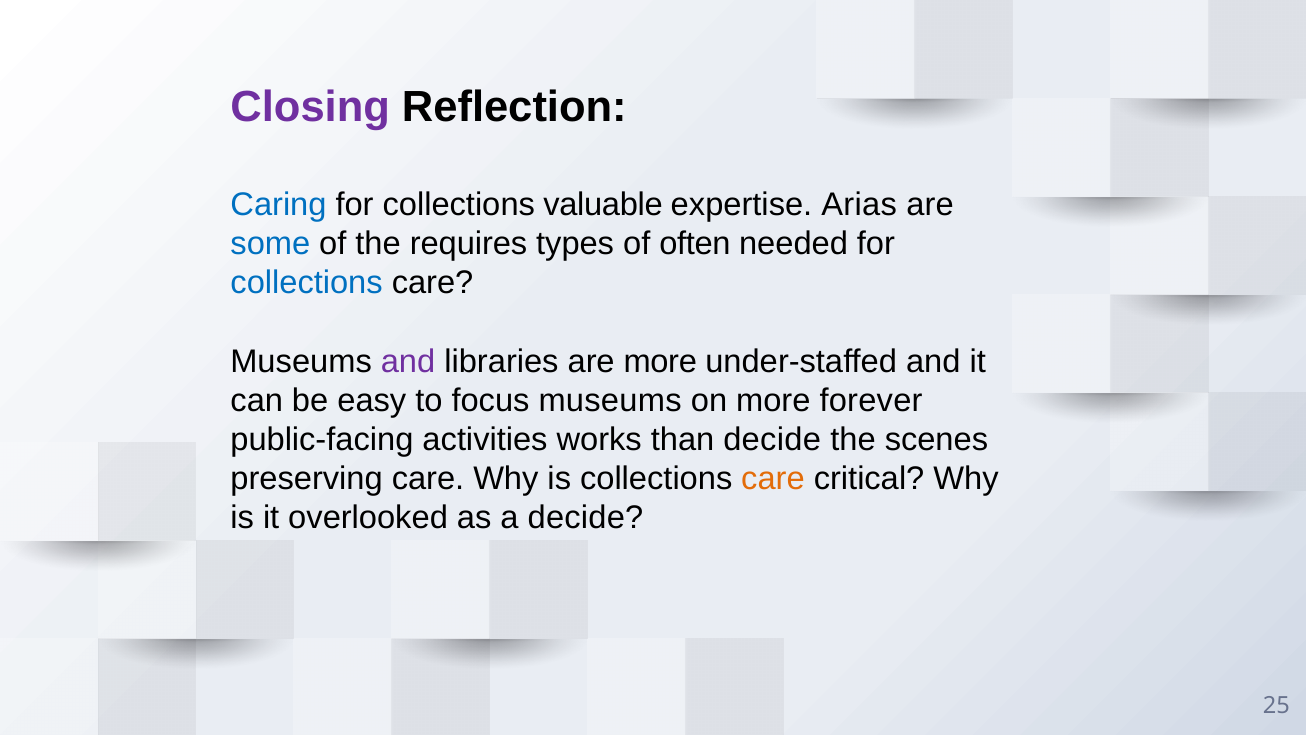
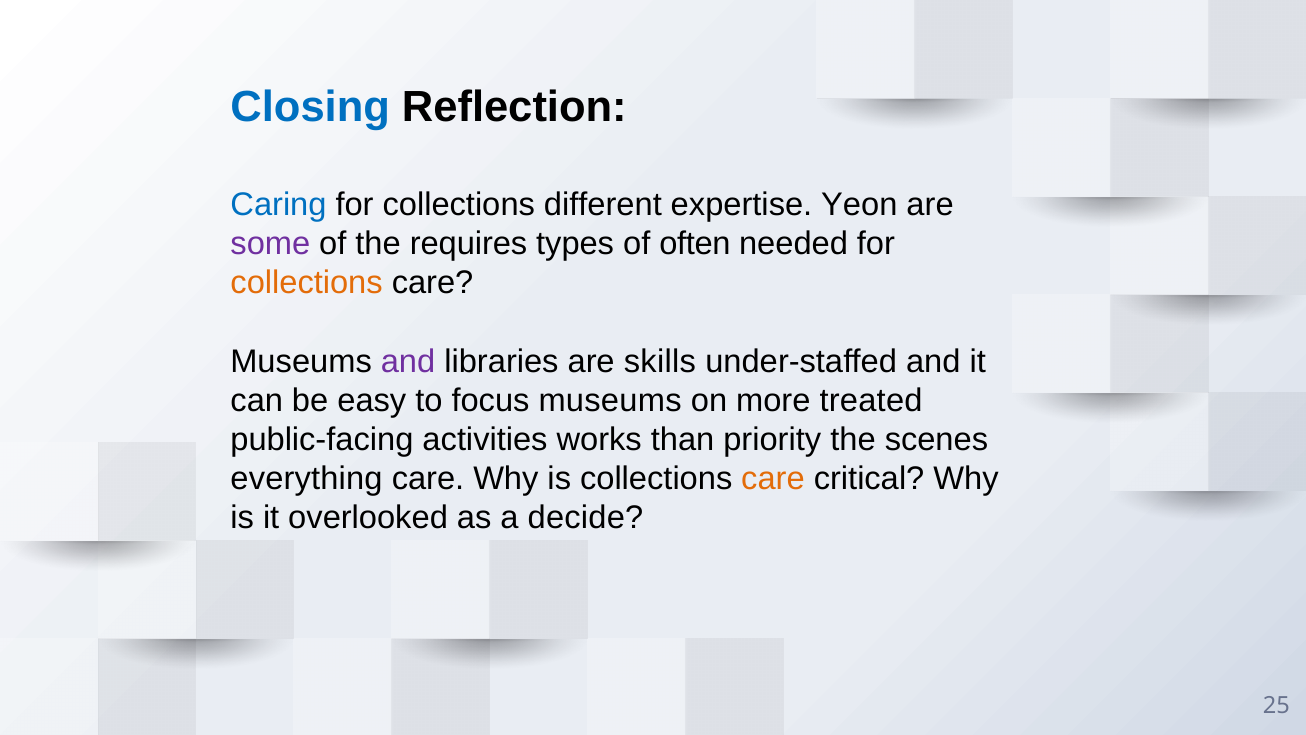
Closing colour: purple -> blue (310, 107)
valuable: valuable -> different (603, 204)
Arias: Arias -> Yeon (859, 204)
some colour: blue -> purple (270, 244)
collections colour: blue -> orange (307, 283)
are more: more -> skills (660, 361)
forever: forever -> treated (871, 400)
than decide: decide -> priority (772, 439)
preserving: preserving -> everything (306, 479)
